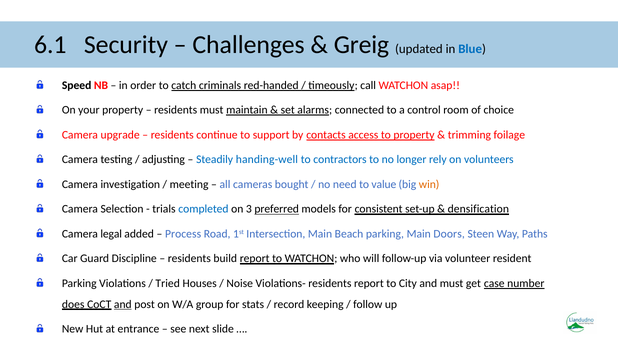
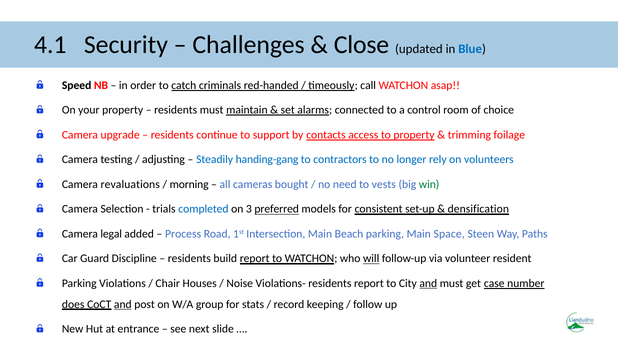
6.1: 6.1 -> 4.1 (50, 45)
Greig: Greig -> Close (361, 45)
handing-well: handing-well -> handing-gang (267, 159)
investigation: investigation -> revaluations (130, 184)
meeting: meeting -> morning (189, 184)
value: value -> vests (384, 184)
win colour: orange -> green (429, 184)
Doors: Doors -> Space (449, 234)
will underline: none -> present (371, 258)
Tried: Tried -> Chair (168, 283)
and underline: none -> present (428, 283)
